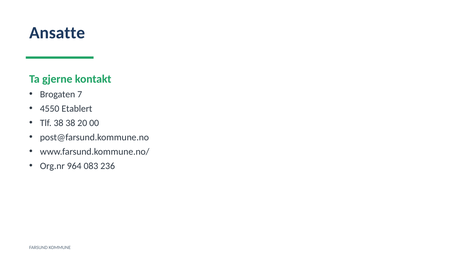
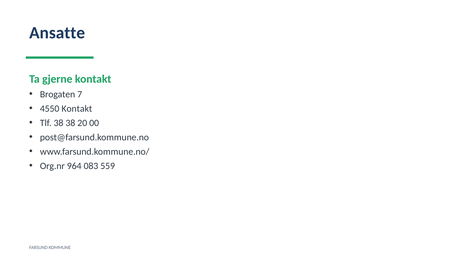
4550 Etablert: Etablert -> Kontakt (77, 109)
236: 236 -> 559 (108, 166)
